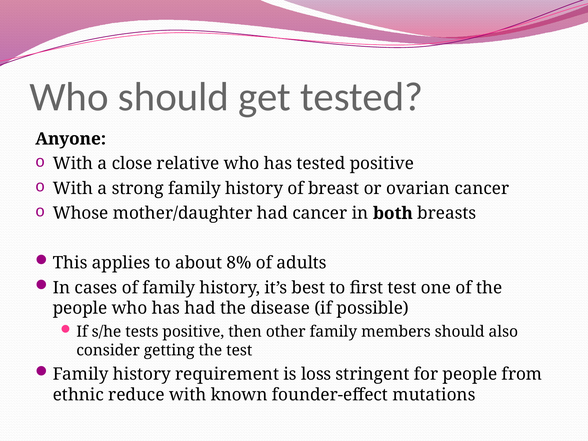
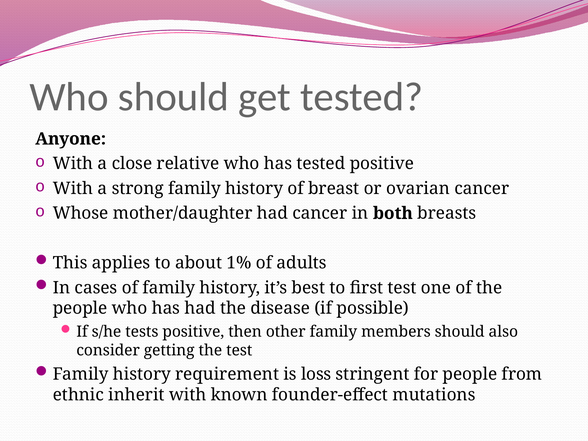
8%: 8% -> 1% (239, 263)
reduce: reduce -> inherit (136, 395)
